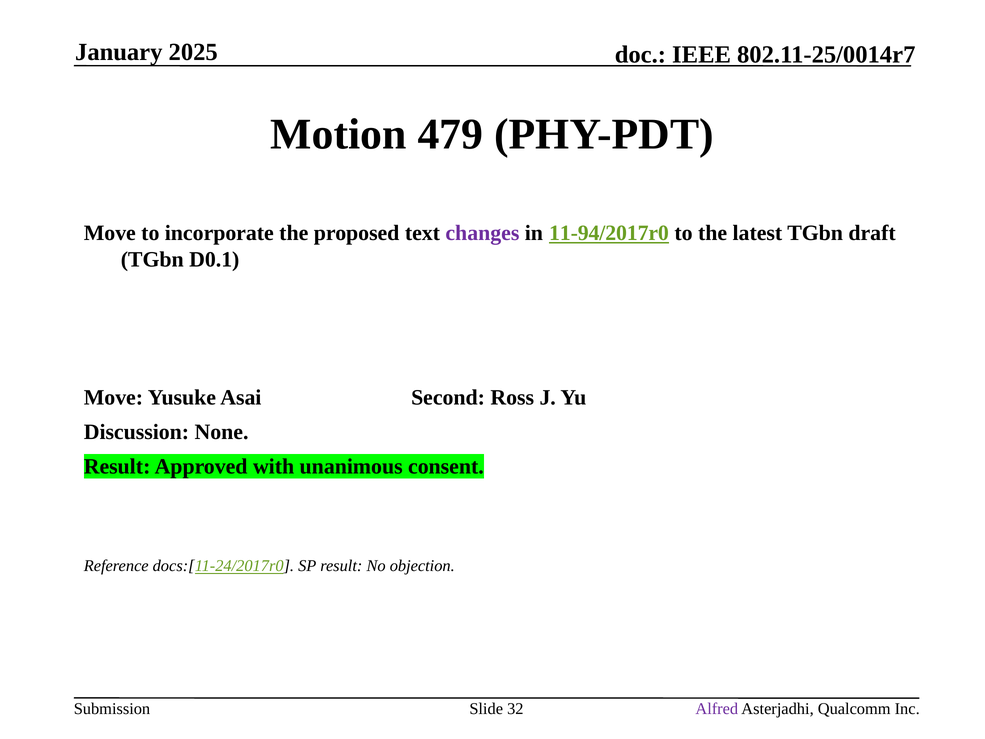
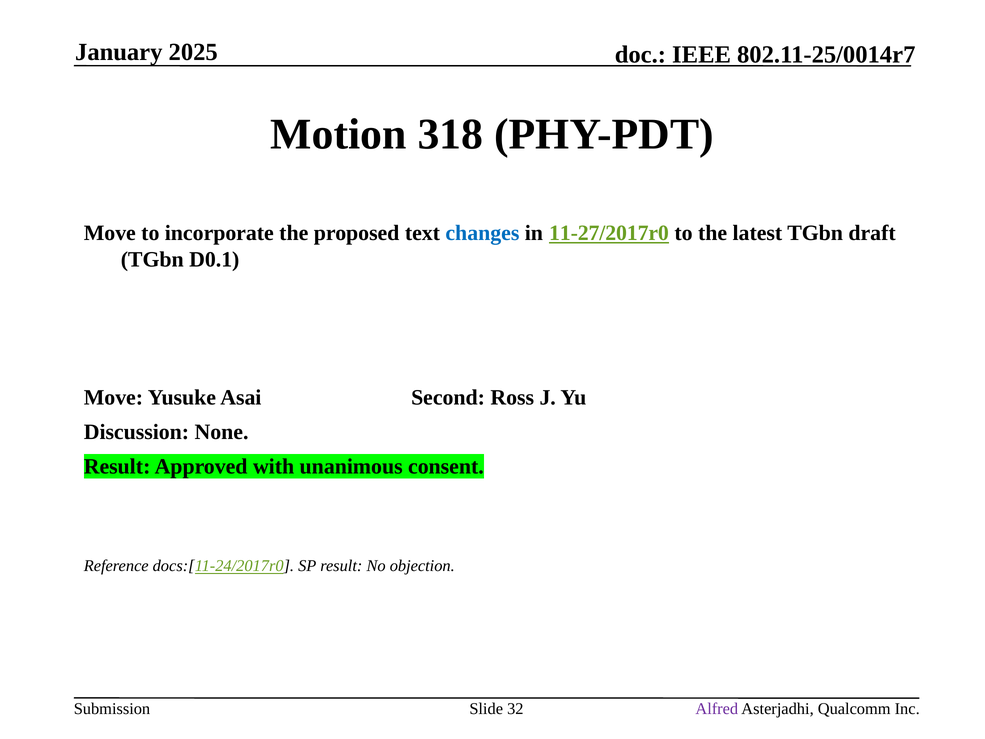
479: 479 -> 318 (450, 134)
changes colour: purple -> blue (482, 233)
11-94/2017r0: 11-94/2017r0 -> 11-27/2017r0 (609, 233)
